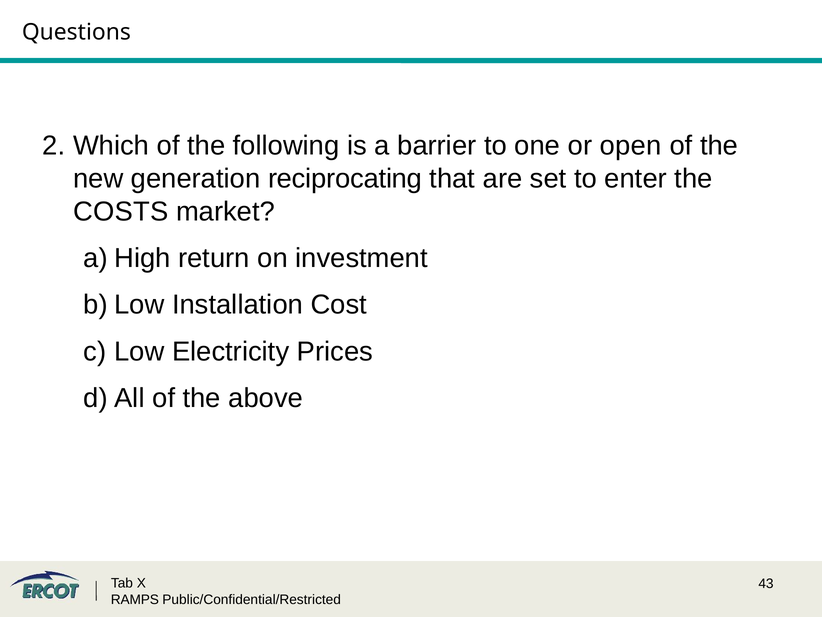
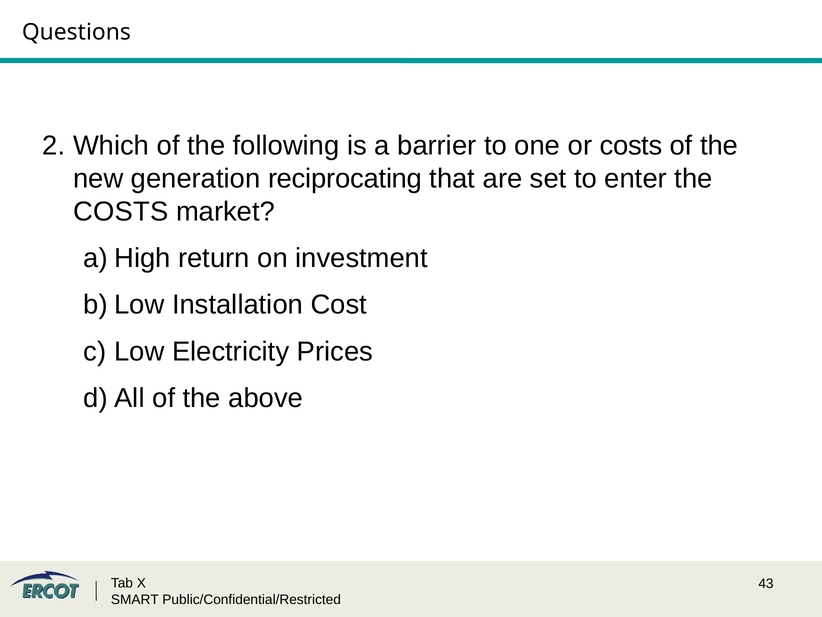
or open: open -> costs (631, 146)
RAMPS: RAMPS -> SMART (135, 599)
